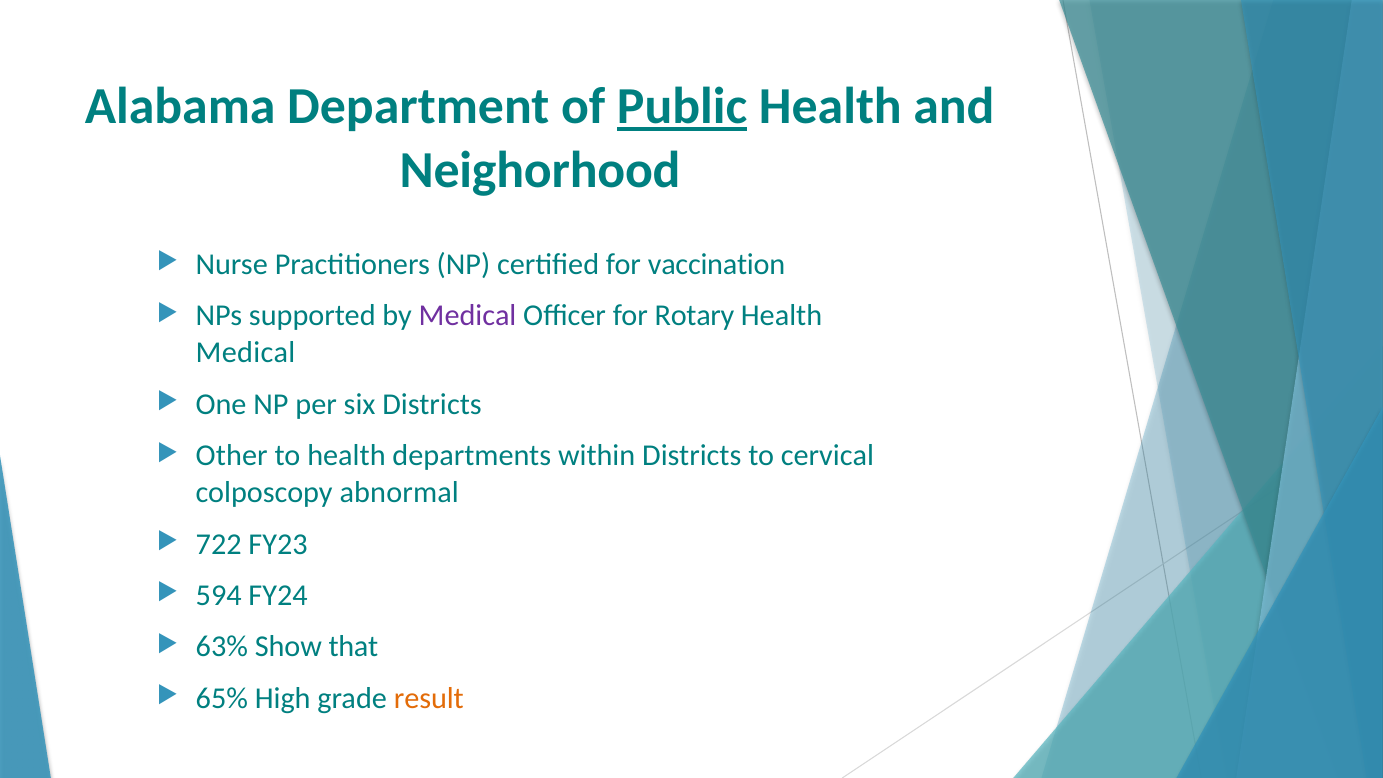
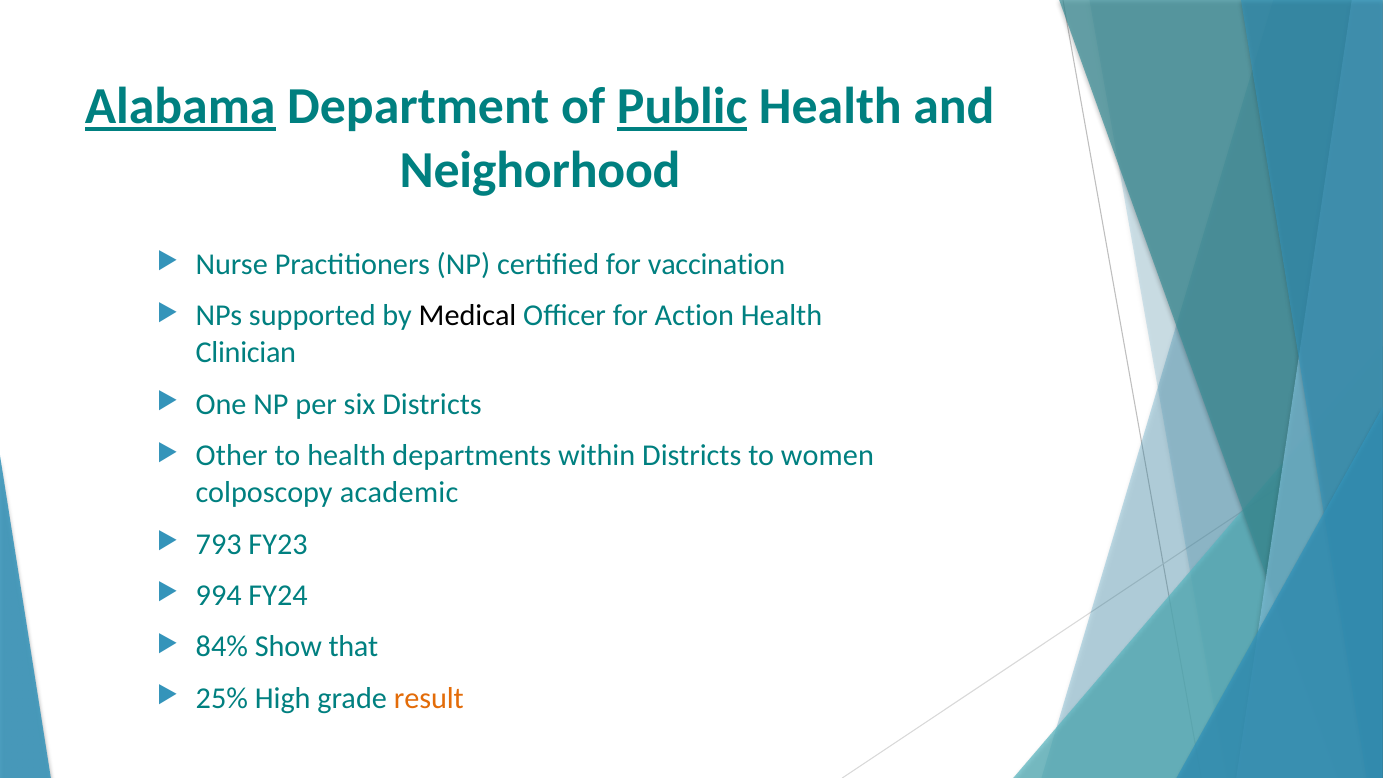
Alabama underline: none -> present (180, 107)
Medical colour: purple -> black (468, 316)
Rotary: Rotary -> Action (694, 316)
Medical: Medical -> Clinician (246, 353)
cervical: cervical -> women (827, 456)
abnormal: abnormal -> academic (399, 493)
722: 722 -> 793 (219, 544)
594: 594 -> 994 (219, 596)
63%: 63% -> 84% (222, 647)
65%: 65% -> 25% (222, 698)
